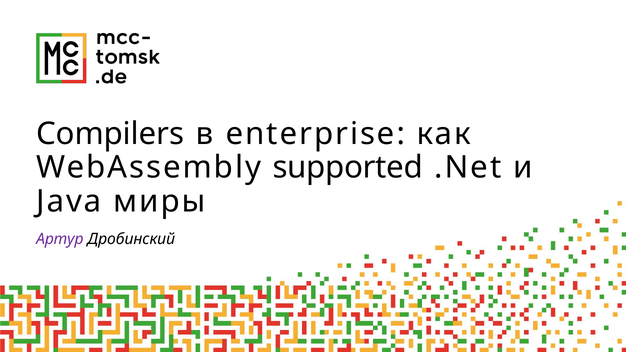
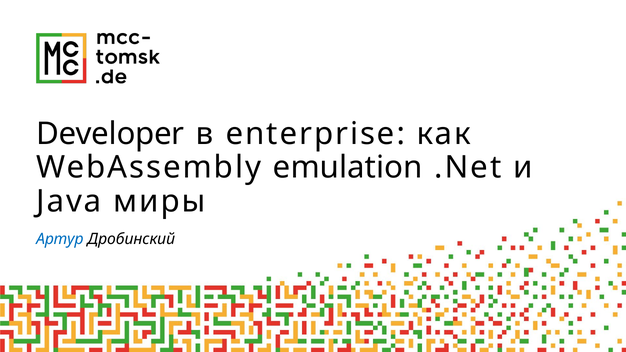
Compilers: Compilers -> Developer (110, 134)
supported: supported -> emulation (348, 168)
Артур colour: purple -> blue (60, 239)
